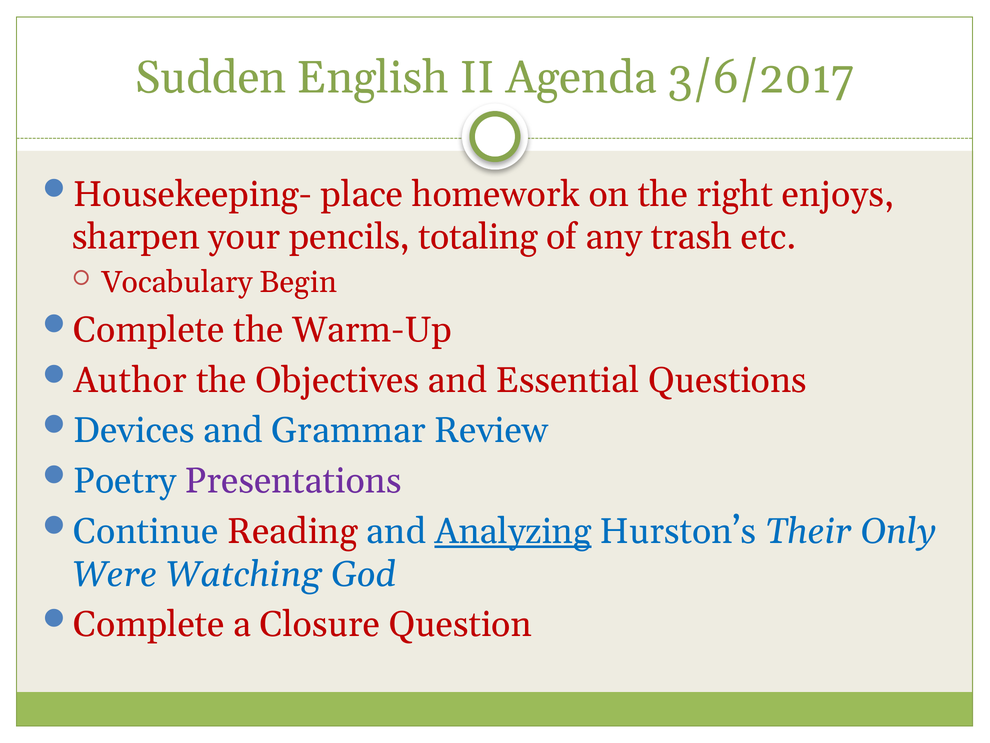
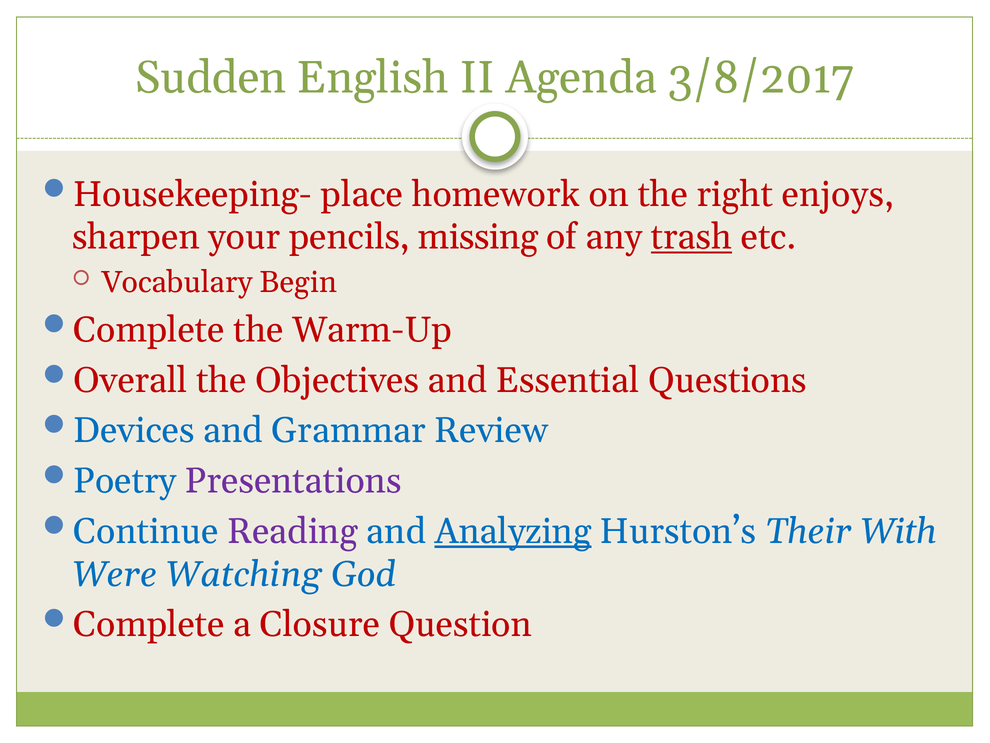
3/6/2017: 3/6/2017 -> 3/8/2017 (761, 78)
totaling: totaling -> missing (478, 237)
trash underline: none -> present (691, 237)
Author: Author -> Overall (130, 380)
Reading colour: red -> purple (292, 531)
Only: Only -> With (899, 531)
